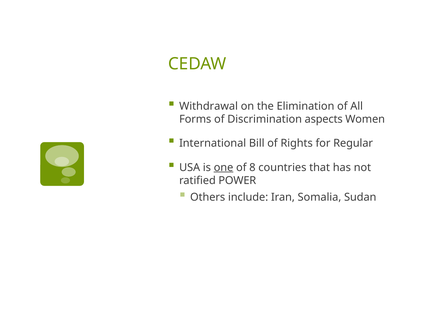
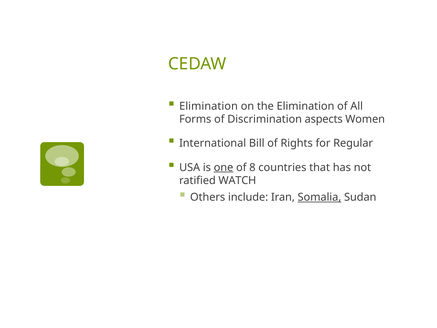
Withdrawal: Withdrawal -> Elimination (209, 106)
POWER: POWER -> WATCH (237, 180)
Somalia underline: none -> present (319, 197)
